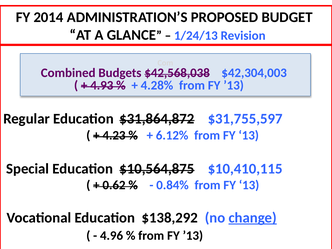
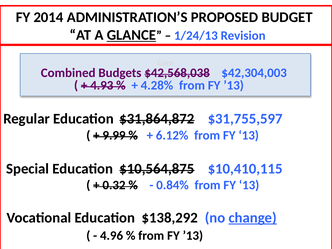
GLANCE underline: none -> present (131, 35)
4.23: 4.23 -> 9.99 (114, 135)
0.62: 0.62 -> 0.32 (114, 185)
